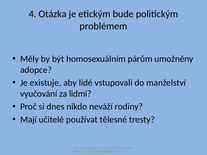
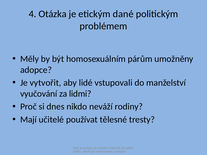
bude: bude -> dané (123, 14)
existuje: existuje -> vytvořit (46, 83)
